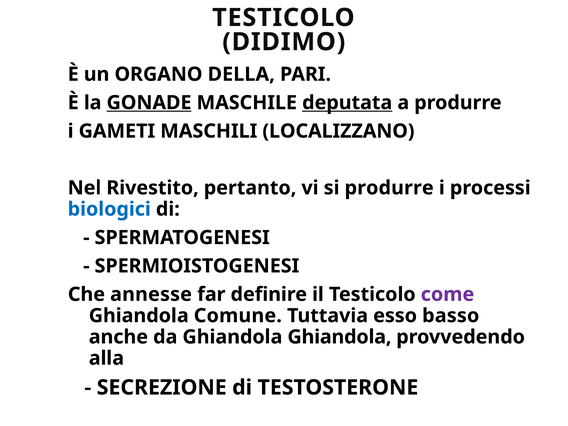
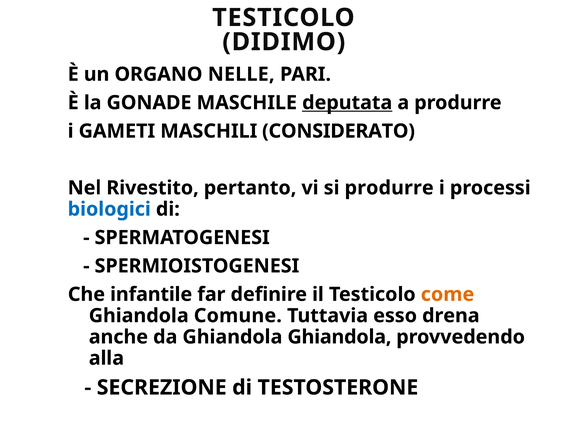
DELLA: DELLA -> NELLE (241, 74)
GONADE underline: present -> none (149, 103)
LOCALIZZANO: LOCALIZZANO -> CONSIDERATO (339, 131)
annesse: annesse -> infantile (151, 294)
come colour: purple -> orange (448, 294)
basso: basso -> drena (451, 316)
